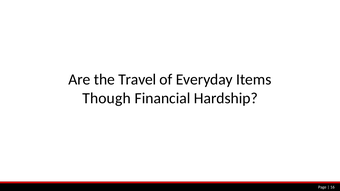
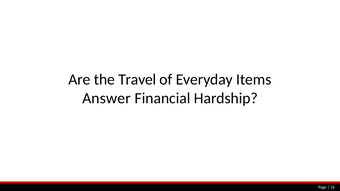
Though: Though -> Answer (107, 98)
